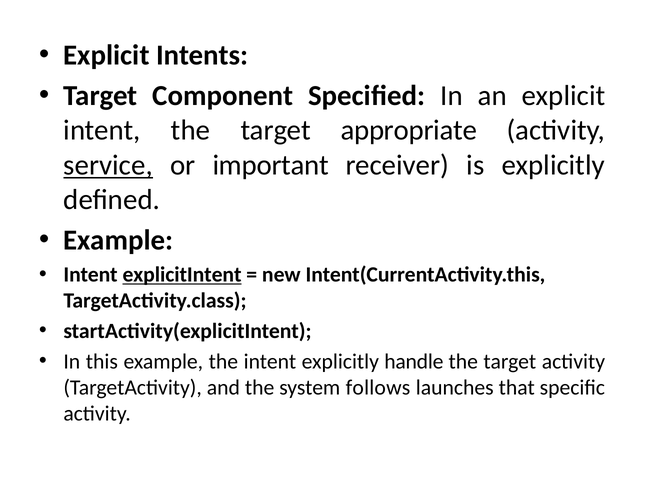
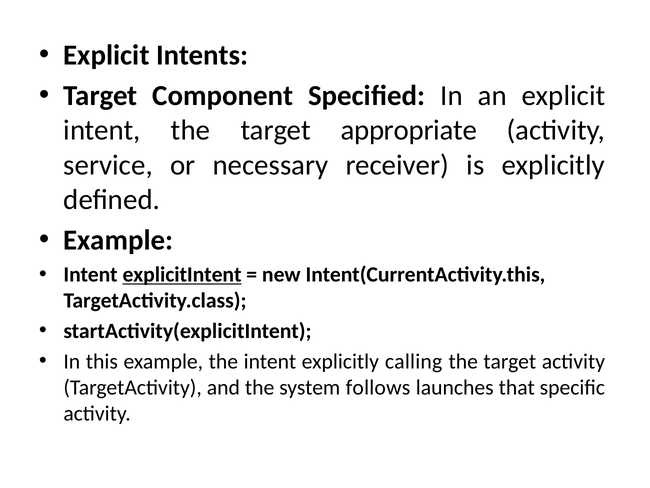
service underline: present -> none (108, 165)
important: important -> necessary (271, 165)
handle: handle -> calling (414, 361)
